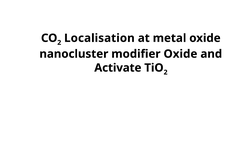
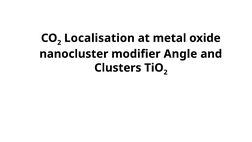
modifier Oxide: Oxide -> Angle (180, 54)
Activate: Activate -> Clusters (118, 68)
